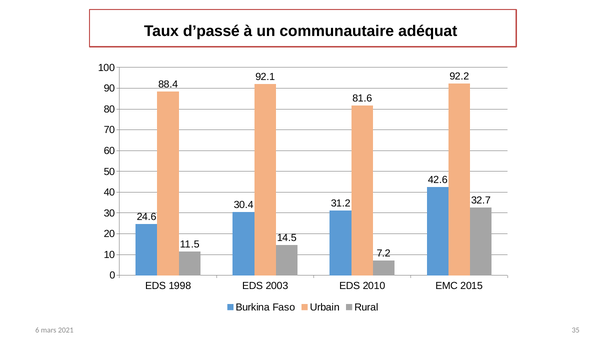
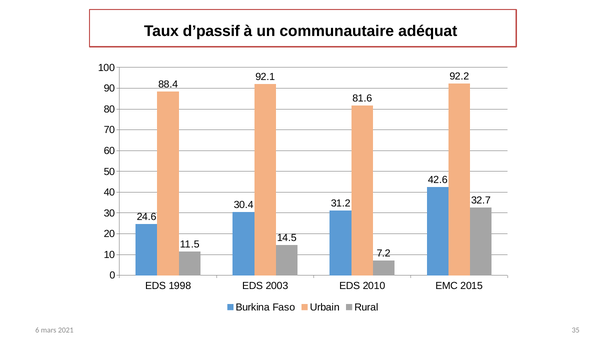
d’passé: d’passé -> d’passif (211, 31)
